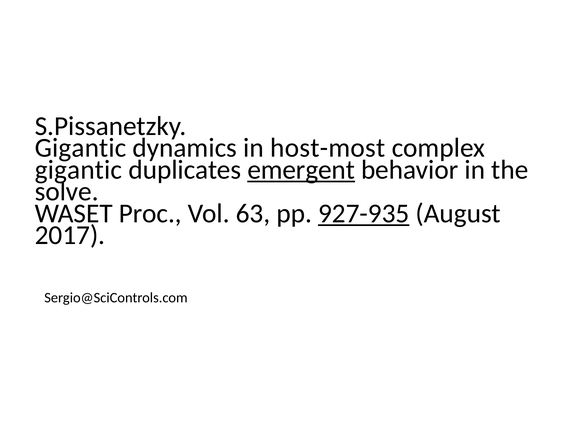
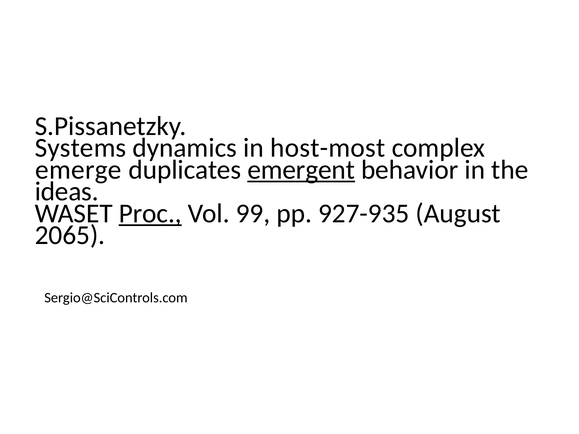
Gigantic: Gigantic -> Systems (81, 148)
gigantic: gigantic -> emerge (78, 170)
solve: solve -> ideas (67, 192)
Proc underline: none -> present (150, 214)
63: 63 -> 99 (253, 214)
927-935 underline: present -> none (364, 214)
2017: 2017 -> 2065 (70, 235)
